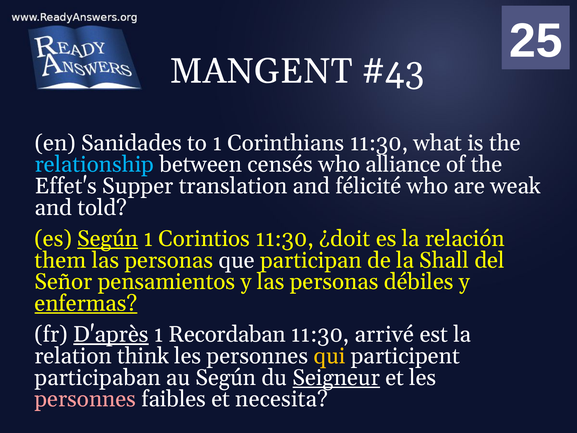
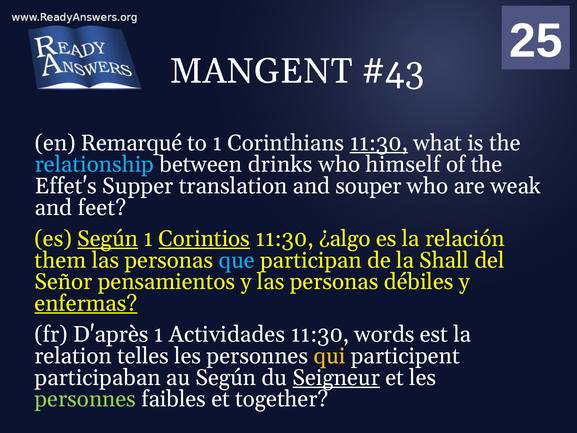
Sanidades: Sanidades -> Remarqué (131, 143)
11:30 underline: none -> present (379, 143)
censés: censés -> drinks (280, 164)
alliance: alliance -> himself (403, 164)
félicité: félicité -> souper (369, 186)
told: told -> feet (102, 208)
Corintios underline: none -> present (204, 239)
¿doit: ¿doit -> ¿algo (345, 239)
que colour: white -> light blue (237, 260)
D'après underline: present -> none (111, 334)
Recordaban: Recordaban -> Actividades (227, 334)
arrivé: arrivé -> words (385, 334)
think: think -> telles (143, 356)
personnes colour: pink -> light green (85, 399)
necesita: necesita -> together (282, 399)
